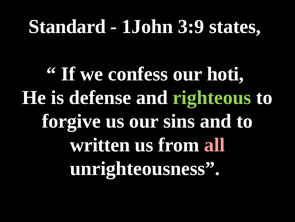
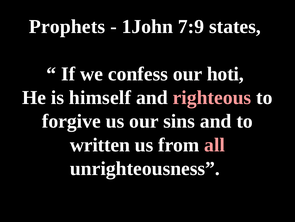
Standard: Standard -> Prophets (67, 26)
3:9: 3:9 -> 7:9 (191, 26)
defense: defense -> himself (100, 97)
righteous colour: light green -> pink (212, 97)
